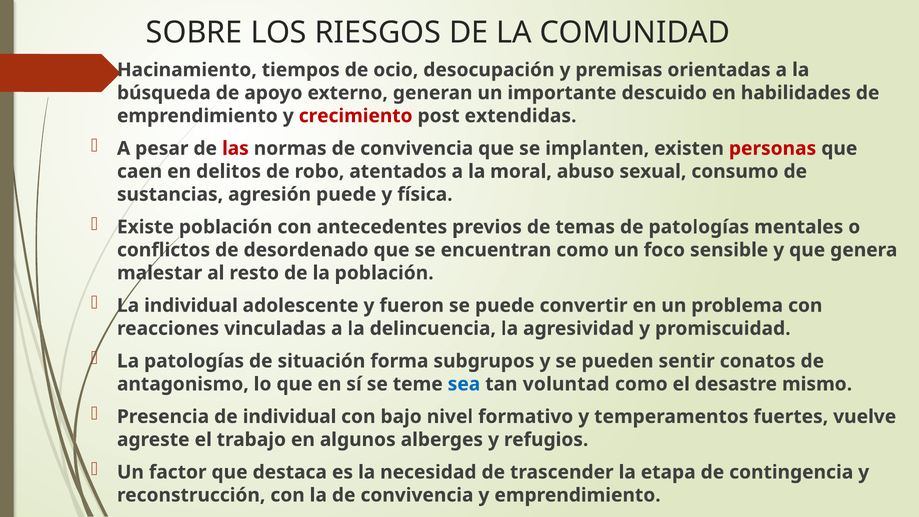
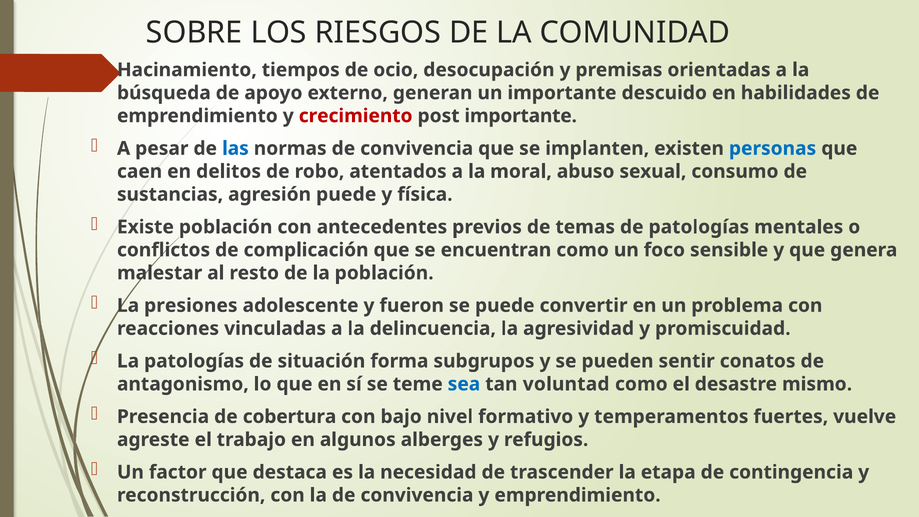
post extendidas: extendidas -> importante (521, 116)
las colour: red -> blue (235, 148)
personas colour: red -> blue (773, 148)
desordenado: desordenado -> complicación (306, 250)
La individual: individual -> presiones (191, 305)
de individual: individual -> cobertura (290, 417)
